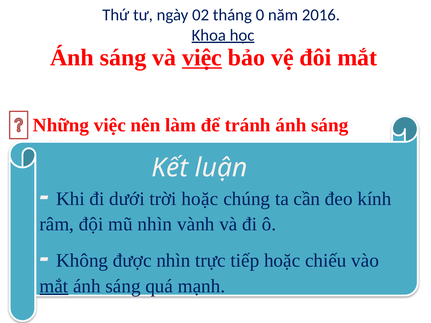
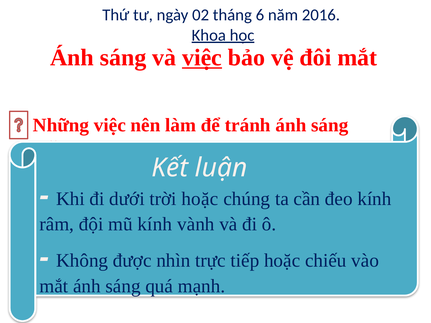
0: 0 -> 6 (260, 15)
mũ nhìn: nhìn -> kính (155, 224)
mắt underline: present -> none (54, 286)
